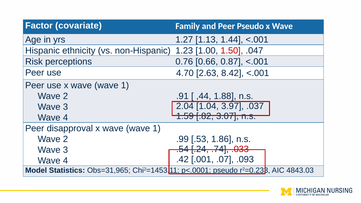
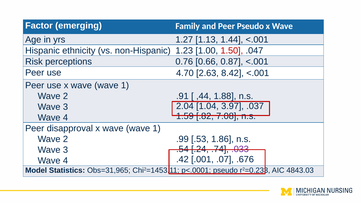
covariate: covariate -> emerging (79, 26)
3.07: 3.07 -> 7.08 (228, 116)
.033 colour: red -> purple (240, 149)
.093: .093 -> .676 (245, 159)
